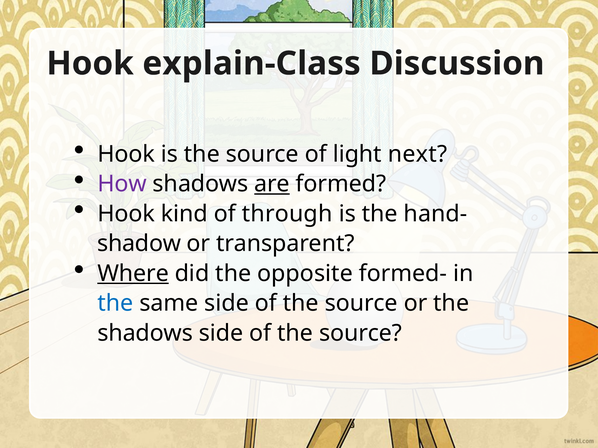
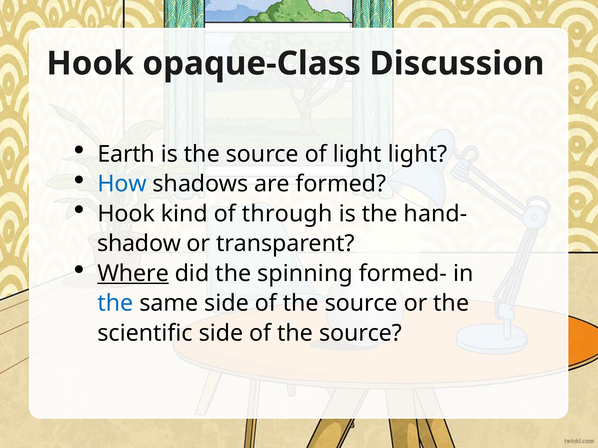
explain-Class: explain-Class -> opaque-Class (252, 64)
Hook: Hook -> Earth (126, 154)
light next: next -> light (418, 154)
How colour: purple -> blue (122, 184)
are underline: present -> none (272, 184)
opposite: opposite -> spinning (305, 274)
shadows: shadows -> scientific (145, 333)
